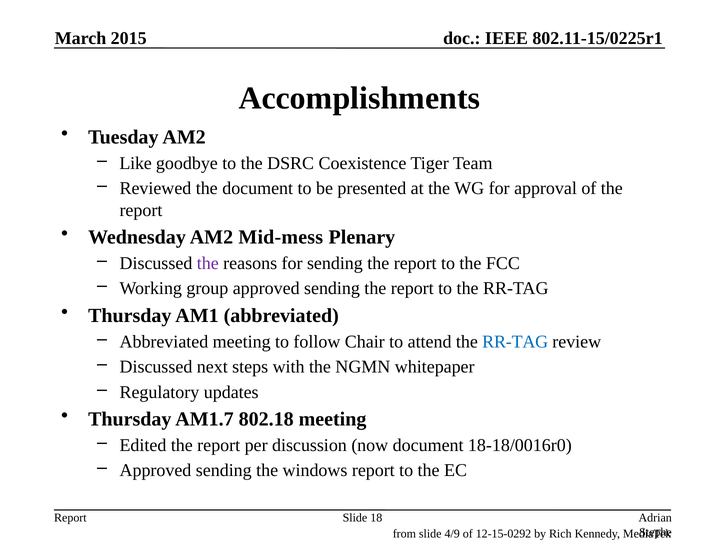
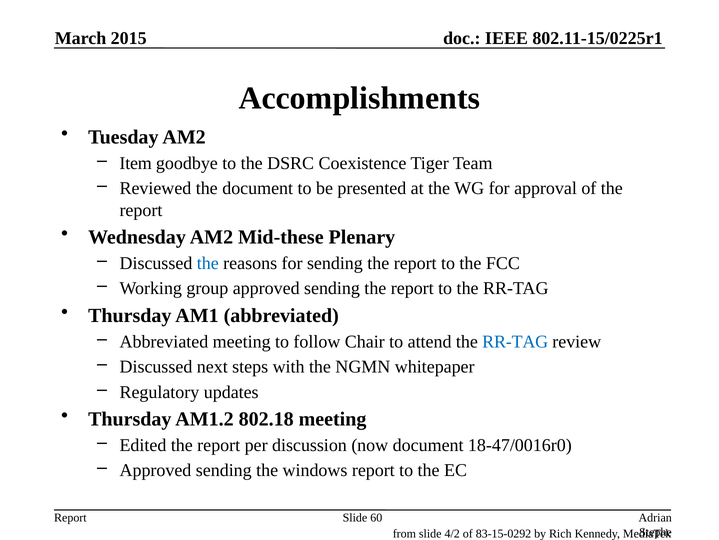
Like: Like -> Item (136, 163)
Mid-mess: Mid-mess -> Mid-these (281, 237)
the colour: purple -> blue (208, 263)
AM1.7: AM1.7 -> AM1.2 (205, 418)
18-18/0016r0: 18-18/0016r0 -> 18-47/0016r0 (520, 445)
18: 18 -> 60 (376, 517)
4/9: 4/9 -> 4/2 (452, 533)
12-15-0292: 12-15-0292 -> 83-15-0292 (503, 533)
